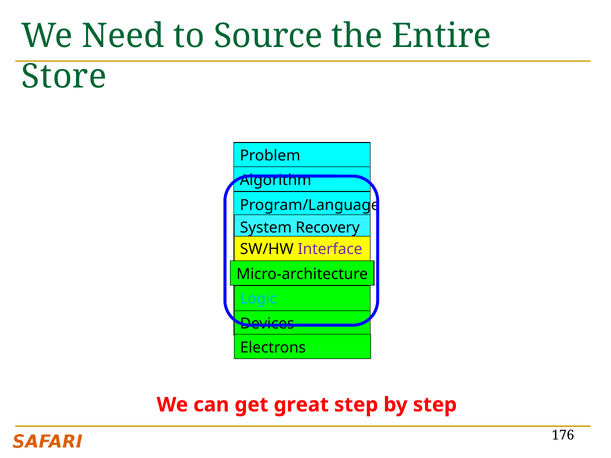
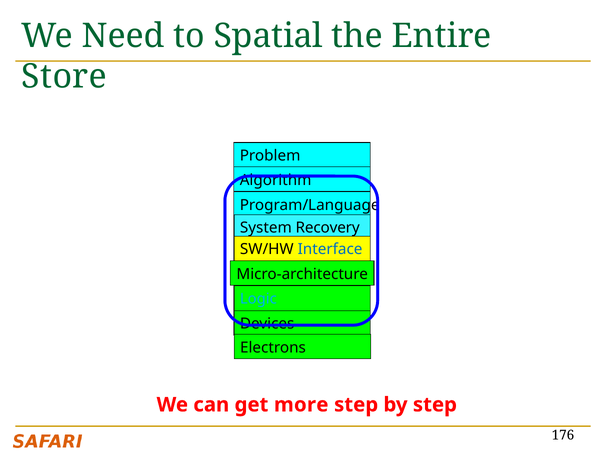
Source: Source -> Spatial (268, 36)
Interface colour: purple -> blue (330, 249)
great: great -> more (301, 405)
